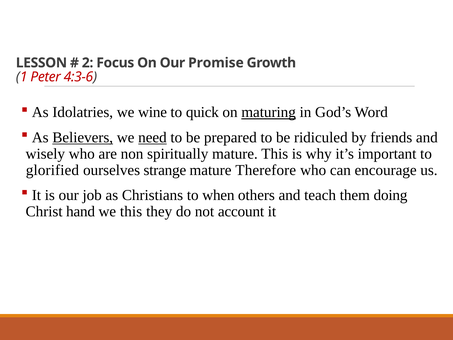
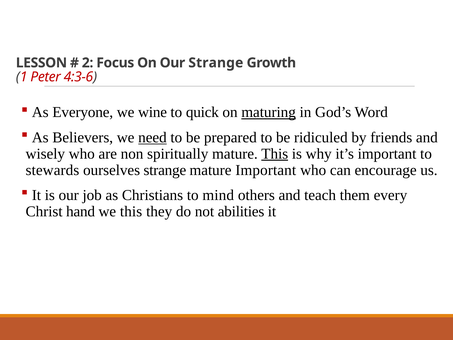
Our Promise: Promise -> Strange (216, 63)
Idolatries: Idolatries -> Everyone (83, 112)
Believers underline: present -> none (83, 137)
This underline: none -> present (275, 154)
glorified: glorified -> stewards (52, 170)
mature Therefore: Therefore -> Important (266, 170)
when: when -> mind (218, 195)
doing: doing -> every (390, 195)
account: account -> abilities (241, 211)
